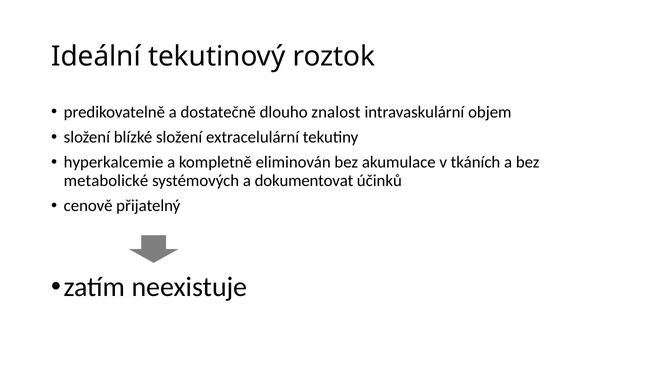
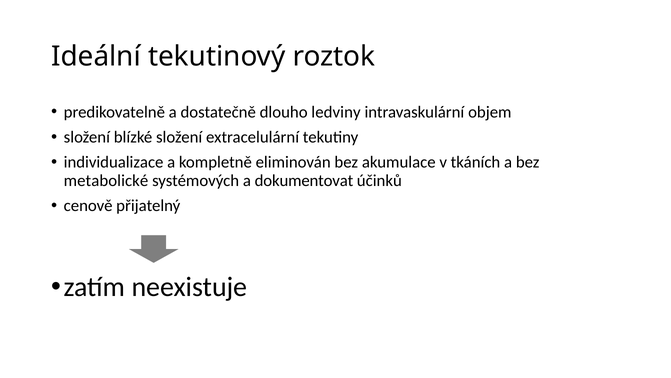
znalost: znalost -> ledviny (336, 112)
hyperkalcemie: hyperkalcemie -> individualizace (114, 162)
